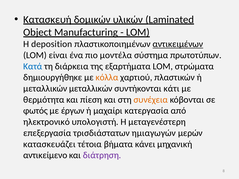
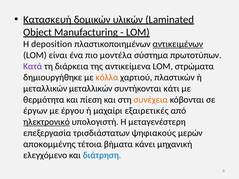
Κατά colour: blue -> purple (33, 66)
εξαρτήματα: εξαρτήματα -> αντικείμενα (128, 66)
φωτός: φωτός -> έργων (35, 111)
έργων: έργων -> έργου (73, 111)
κατεργασία: κατεργασία -> εξαιρετικές (147, 111)
ηλεκτρονικό underline: none -> present (47, 122)
ημιαγωγών: ημιαγωγών -> ψηφιακούς (154, 133)
κατασκευάζει: κατασκευάζει -> αποκομμένης (49, 144)
αντικείμενο: αντικείμενο -> ελεγχόμενο (45, 155)
διάτρηση colour: purple -> blue (102, 155)
